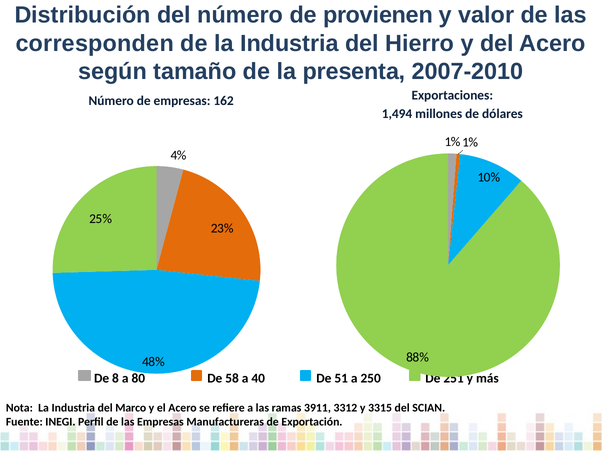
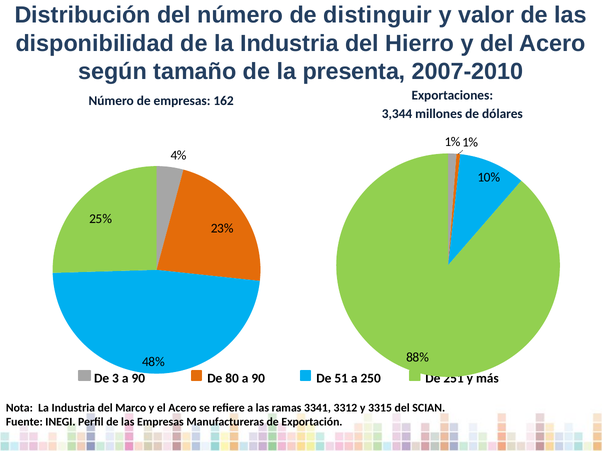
provienen: provienen -> distinguir (378, 15)
corresponden: corresponden -> disponibilidad (95, 43)
1,494: 1,494 -> 3,344 (397, 114)
8: 8 -> 3 (115, 379)
80: 80 -> 90 (138, 379)
58: 58 -> 80 (232, 379)
40: 40 -> 90 (258, 379)
3911: 3911 -> 3341 (318, 408)
